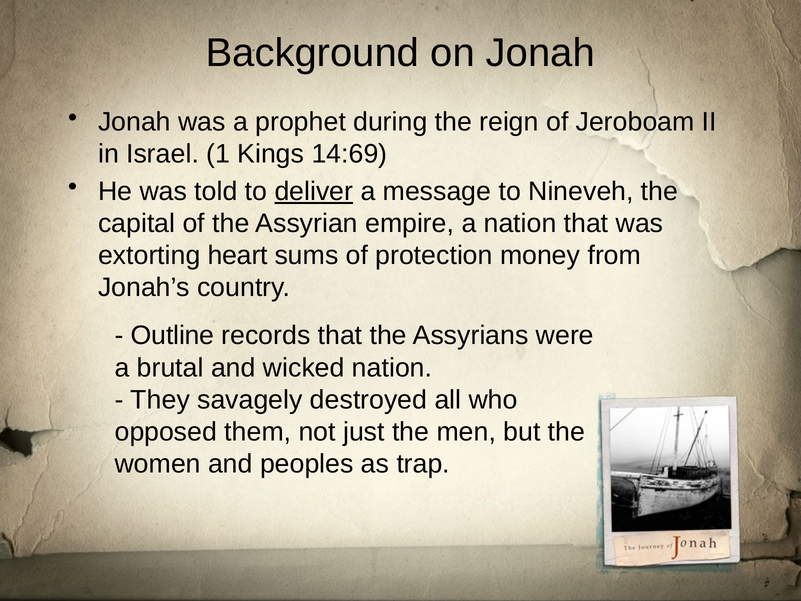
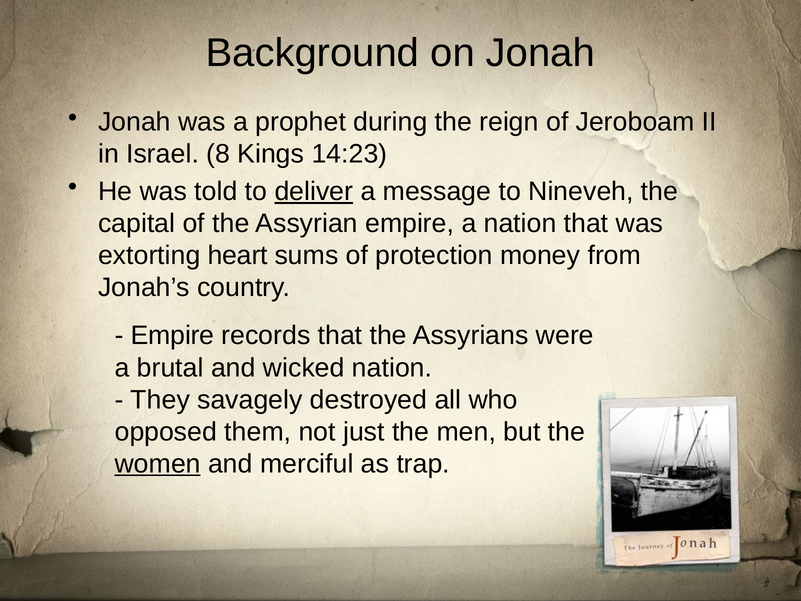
1: 1 -> 8 (218, 154)
14:69: 14:69 -> 14:23 (349, 154)
Outline: Outline -> Empire (173, 336)
women underline: none -> present (158, 464)
peoples: peoples -> merciful (307, 464)
